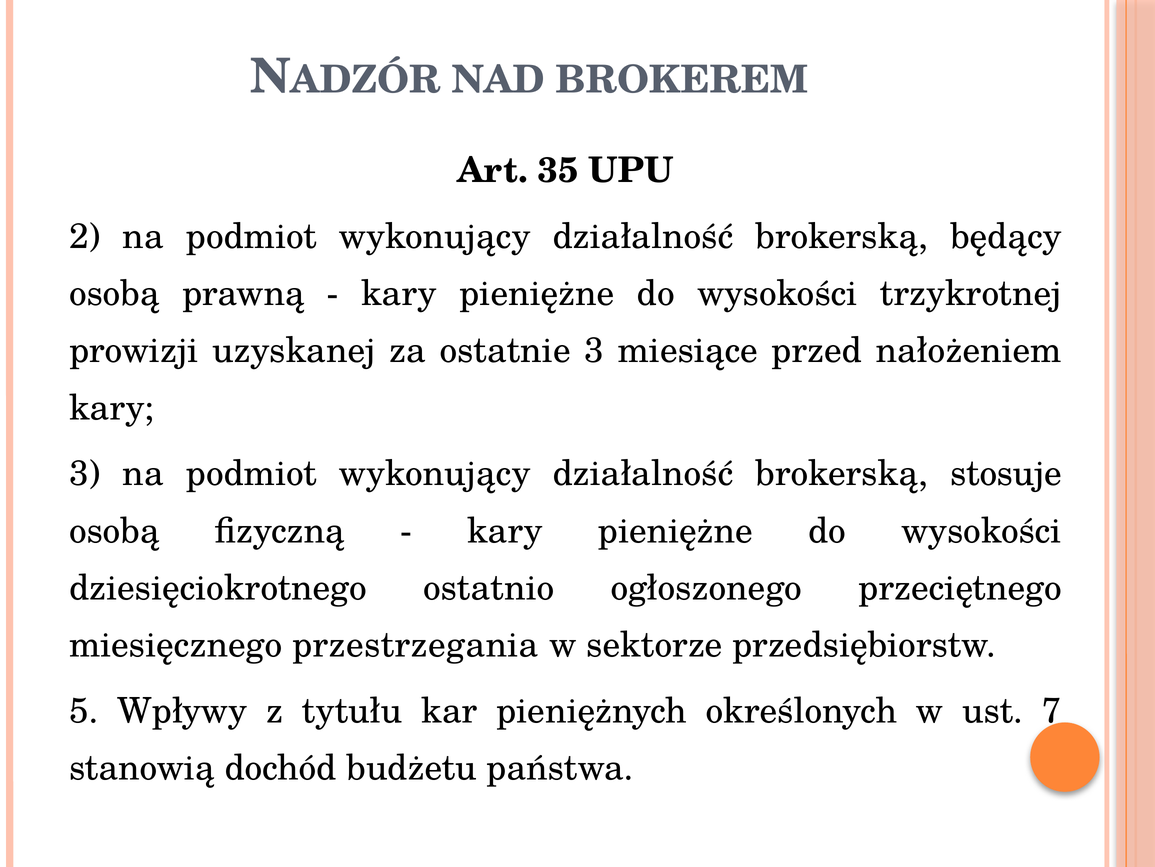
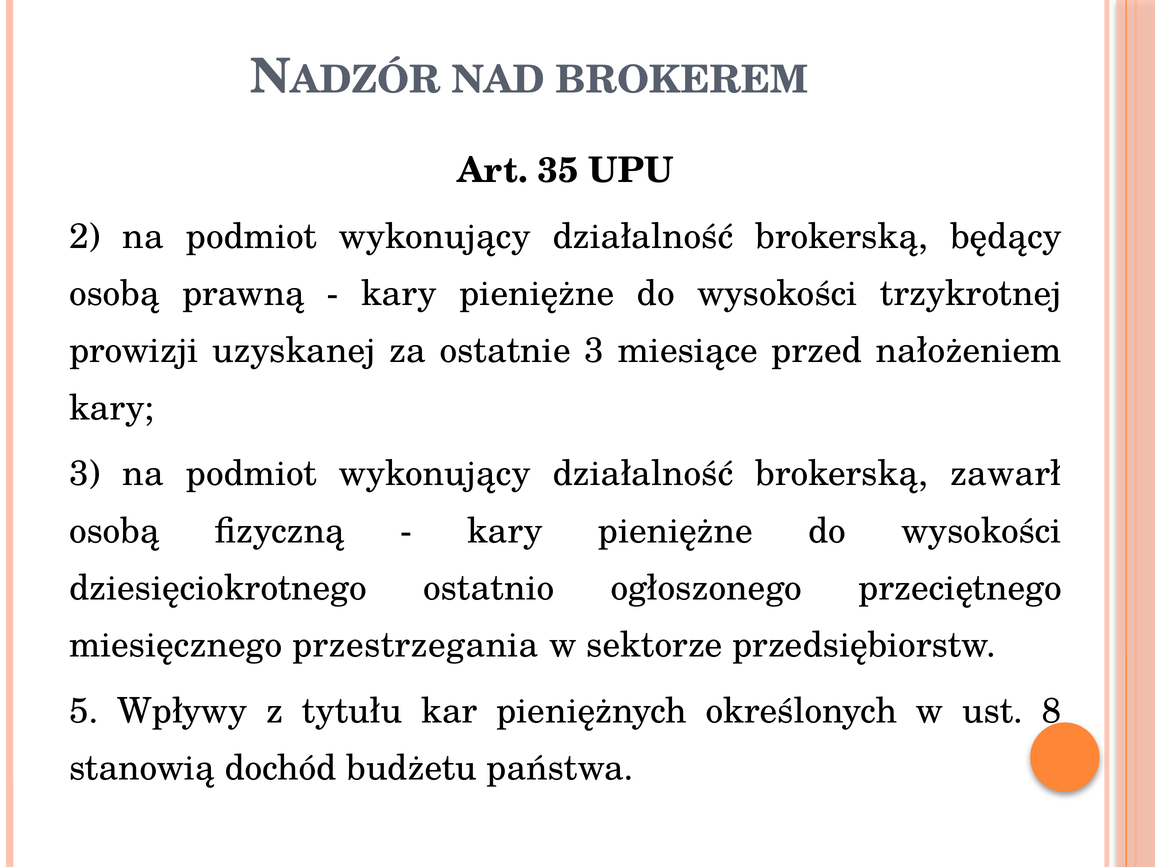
stosuje: stosuje -> zawarł (1006, 473)
7: 7 -> 8 (1052, 710)
